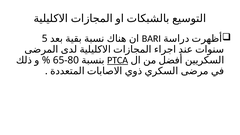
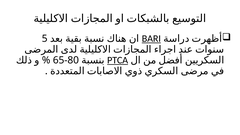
BARI underline: none -> present (151, 39)
